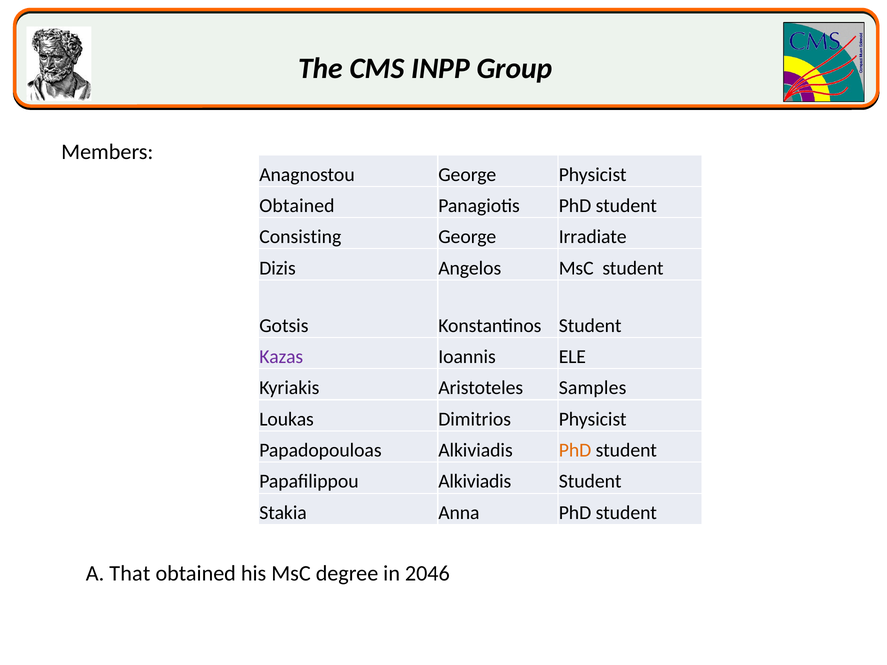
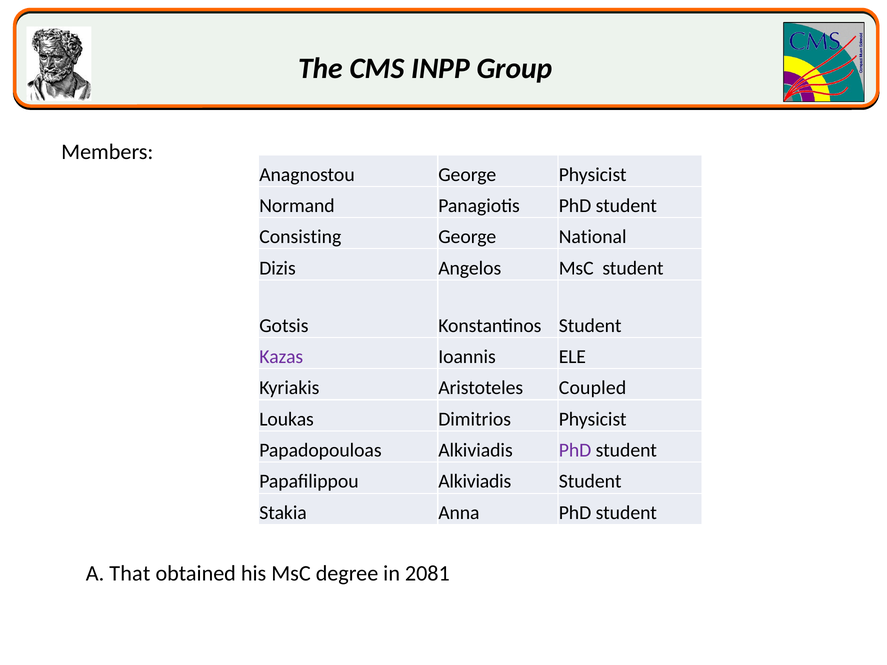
Obtained: Obtained -> Normand (297, 206)
Irradiate: Irradiate -> National (593, 237)
Samples: Samples -> Coupled (593, 388)
PhD colour: orange -> purple (575, 450)
2046: 2046 -> 2081 (427, 574)
